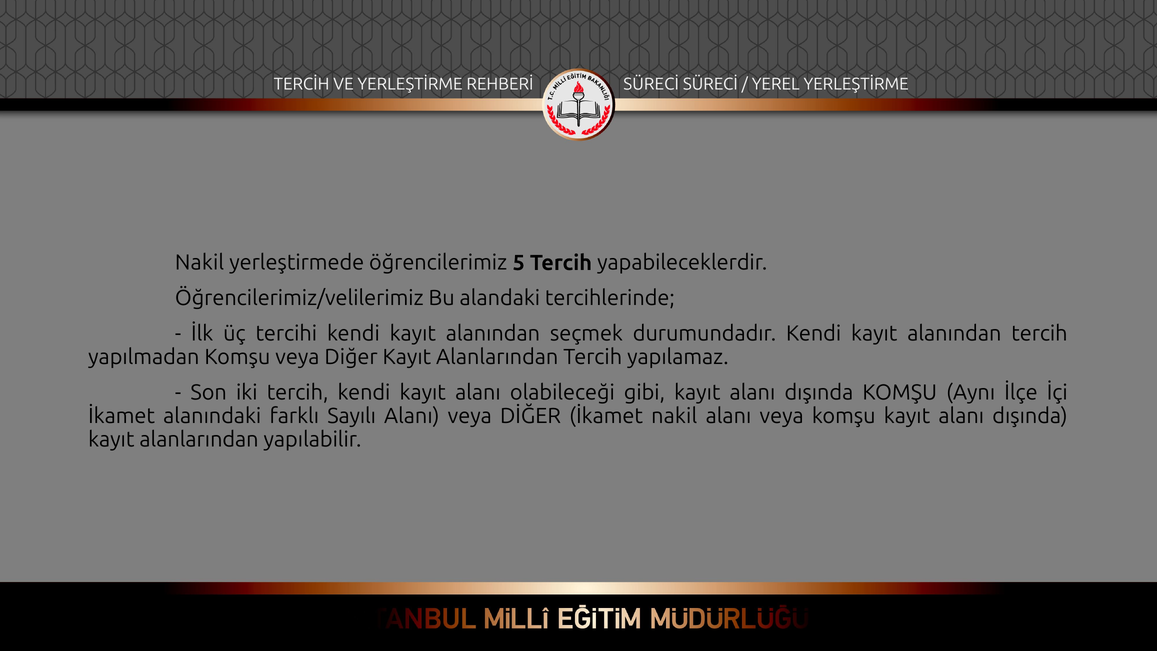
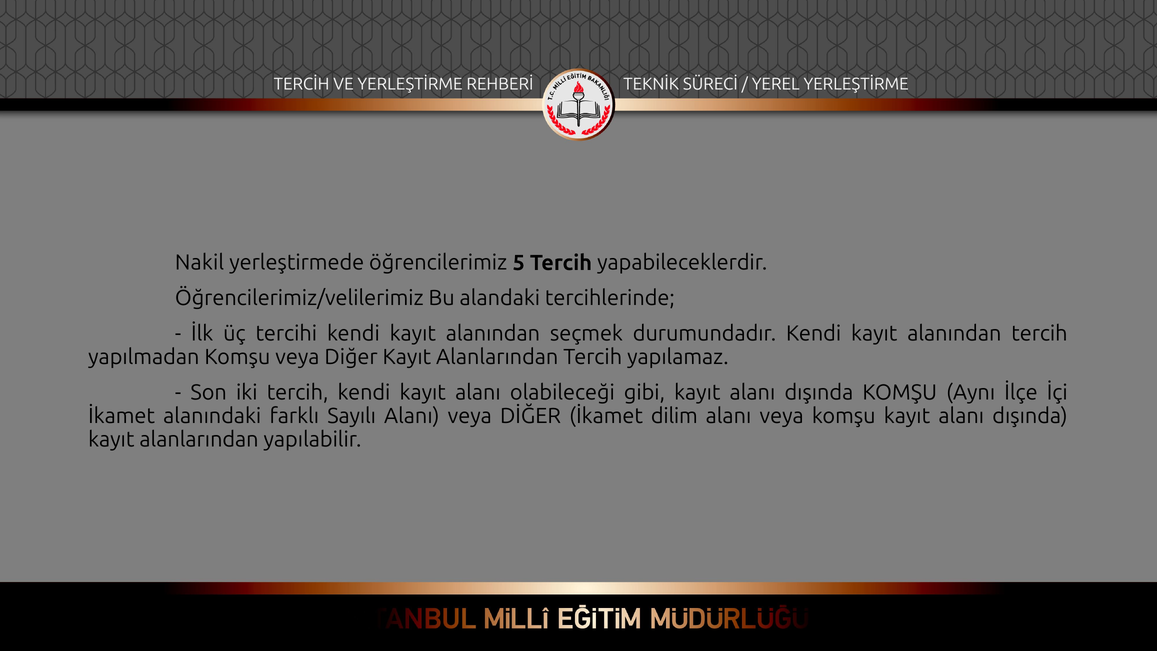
SÜRECİ: SÜRECİ -> TEKNİK (651, 84)
İkamet nakil: nakil -> dilim (674, 416)
